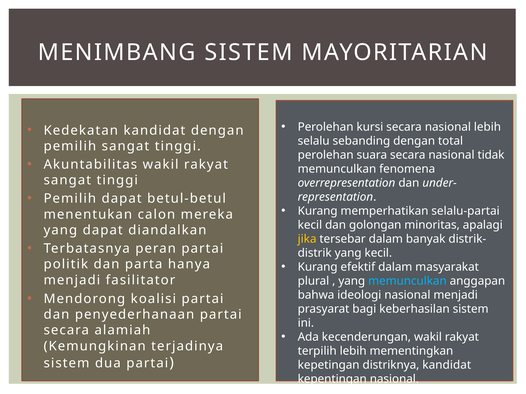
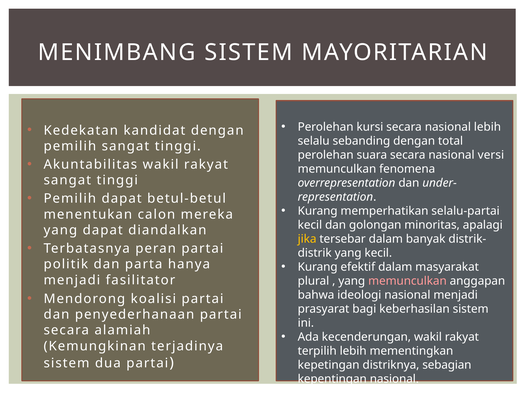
tidak: tidak -> versi (491, 155)
memunculkan colour: light blue -> pink (407, 281)
distriknya kandidat: kandidat -> sebagian (447, 365)
